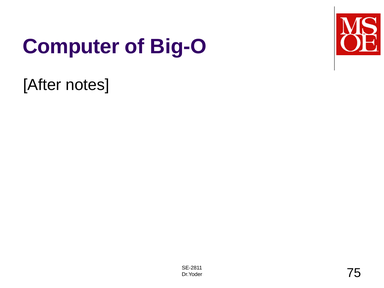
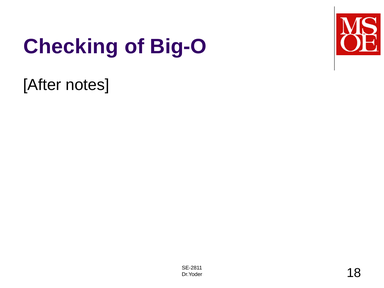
Computer: Computer -> Checking (71, 47)
75: 75 -> 18 (354, 273)
